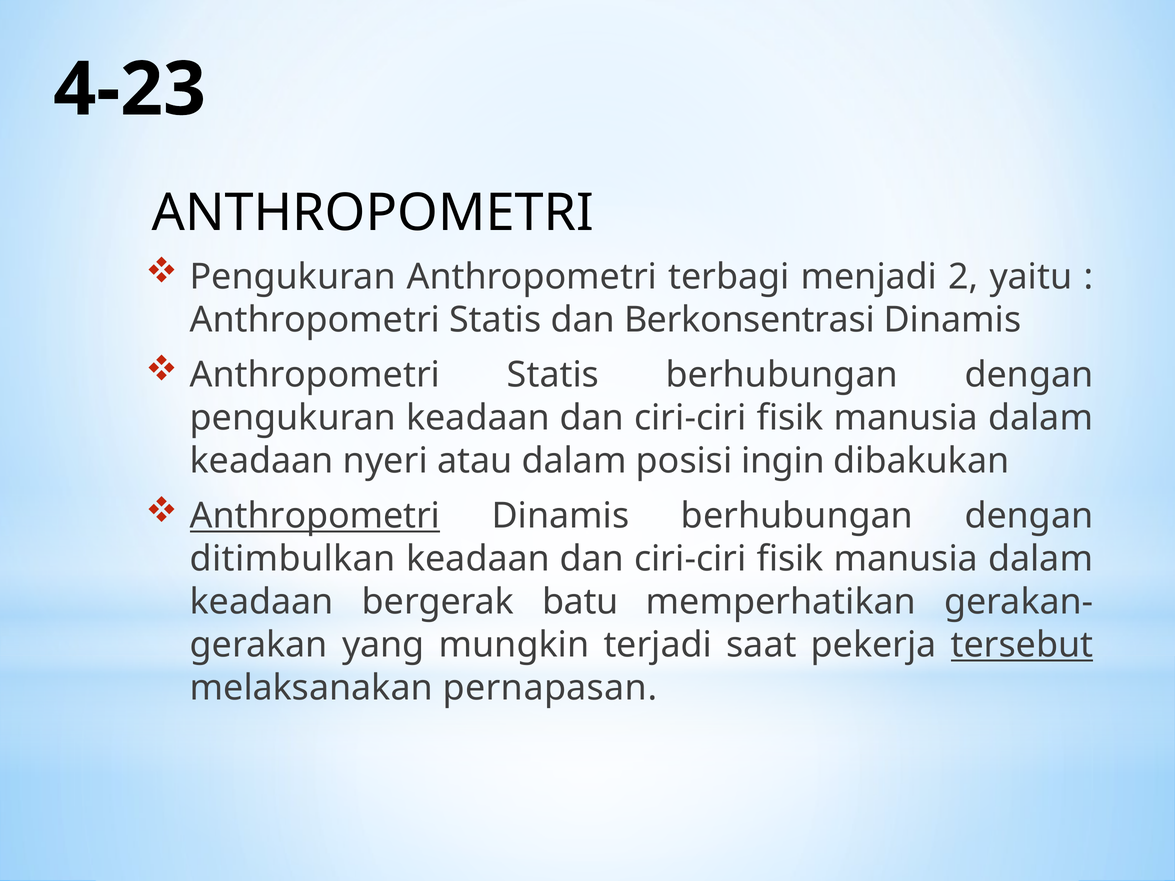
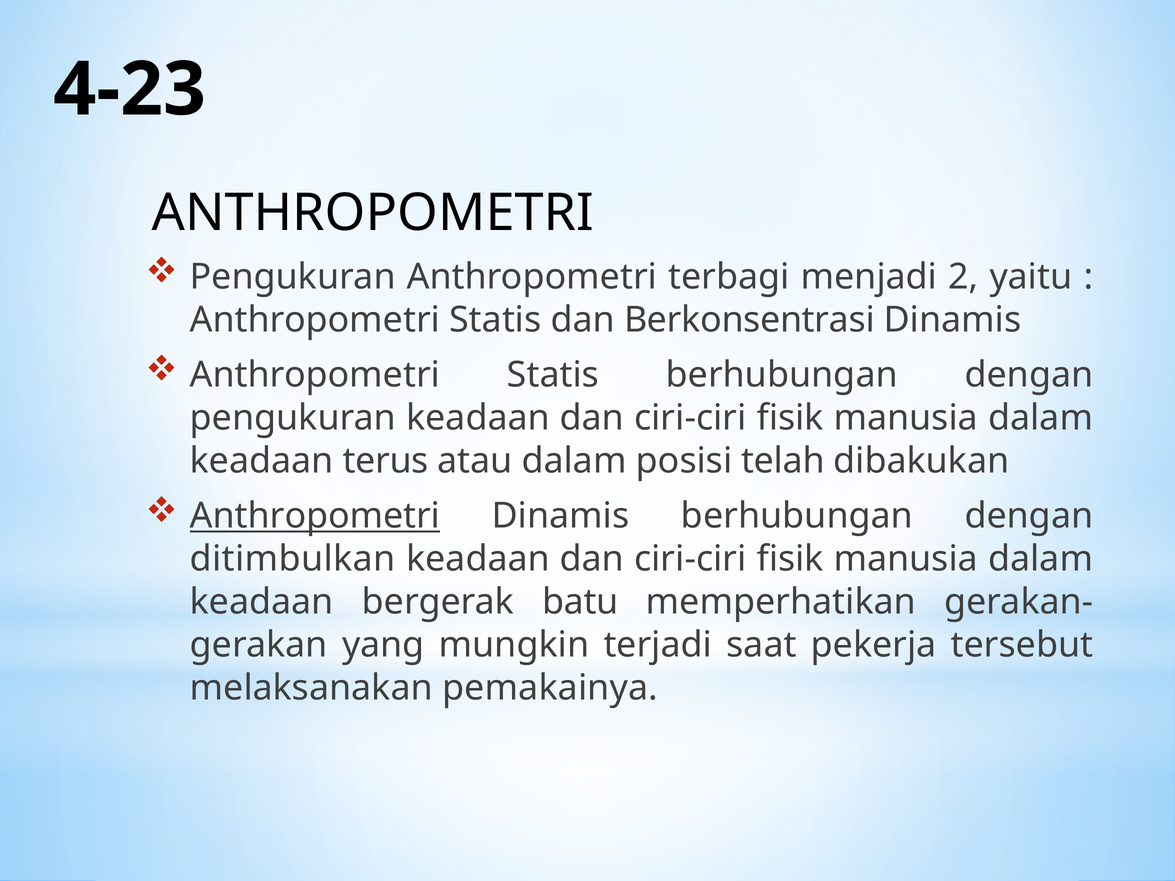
nyeri: nyeri -> terus (386, 461)
ingin: ingin -> telah (783, 461)
tersebut underline: present -> none (1022, 645)
pernapasan: pernapasan -> pemakainya (550, 688)
